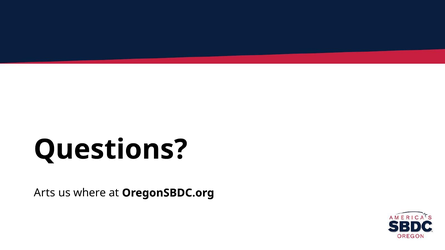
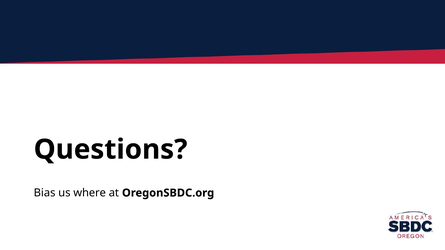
Arts: Arts -> Bias (45, 193)
